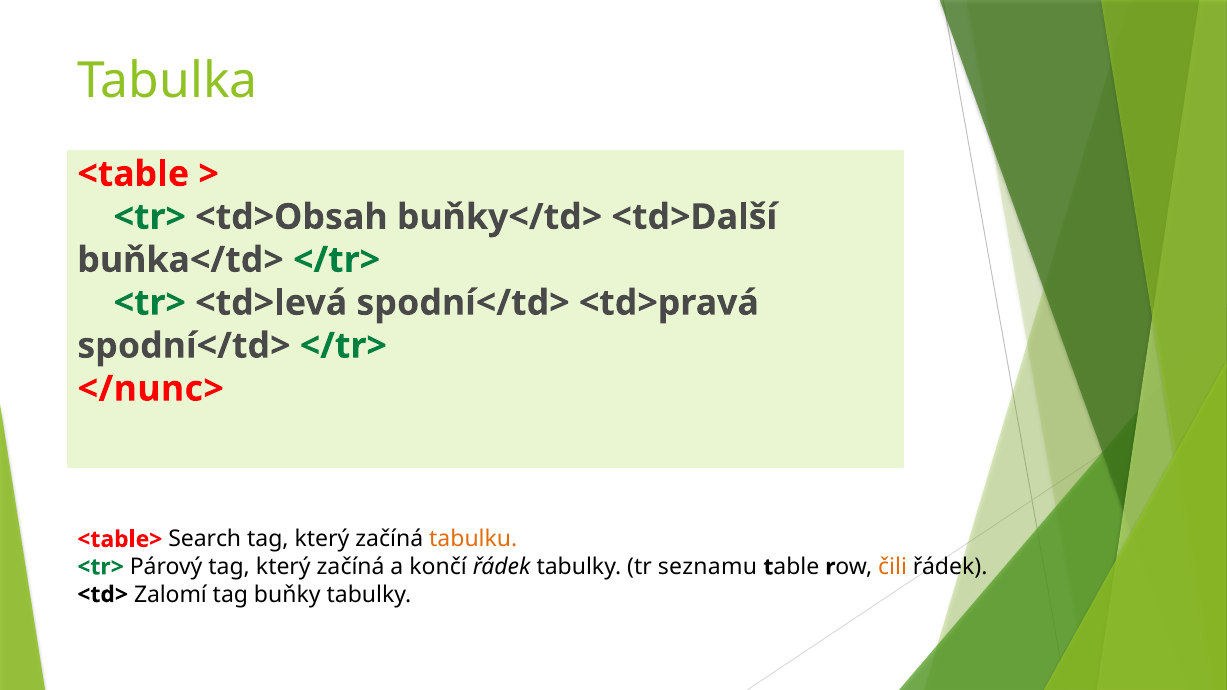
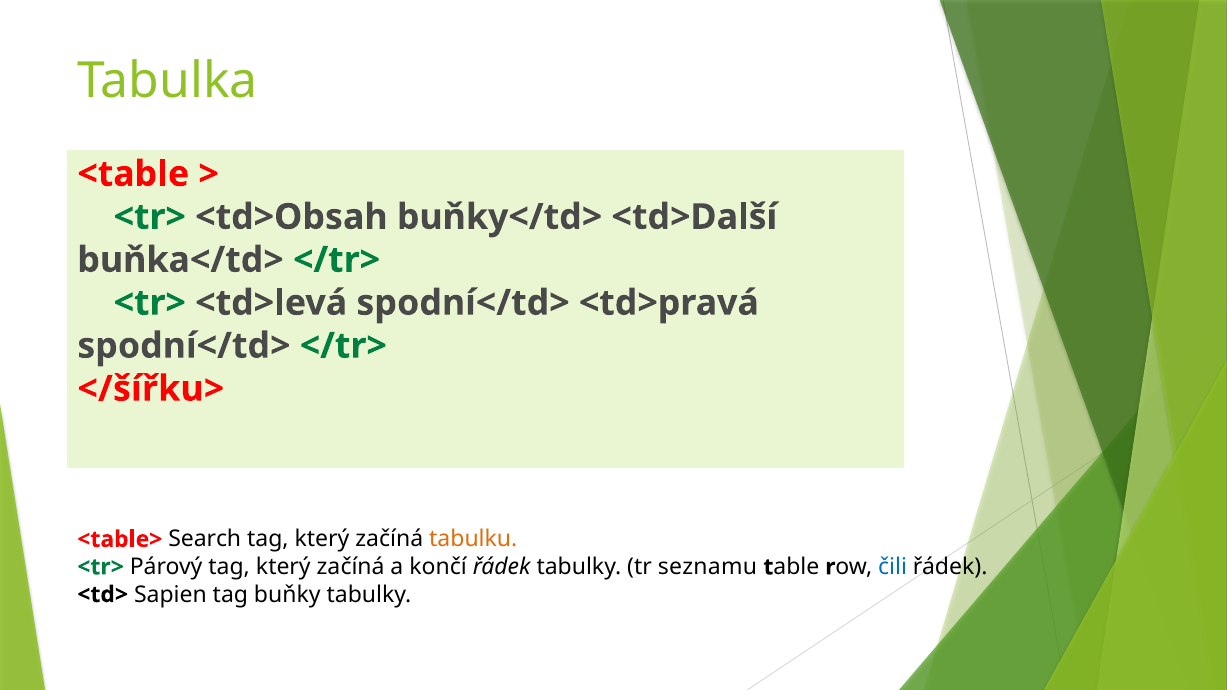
</nunc>: </nunc> -> </šířku> (151, 389)
čili colour: orange -> blue (893, 567)
Zalomí: Zalomí -> Sapien (170, 595)
